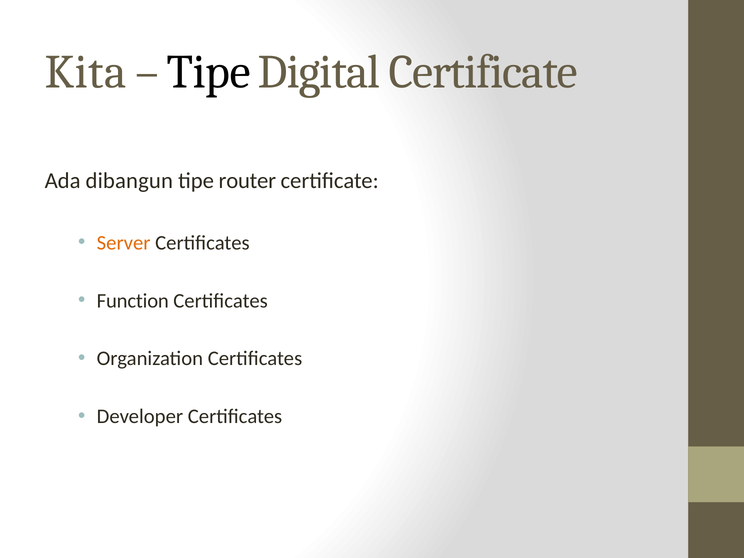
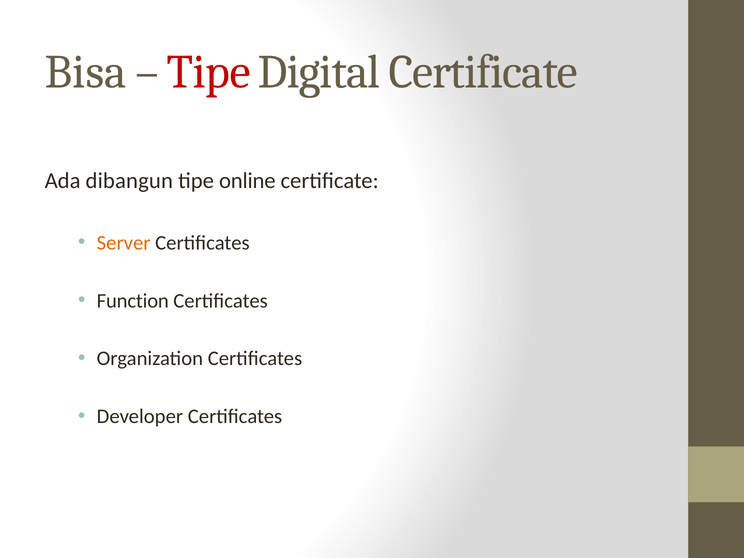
Kita: Kita -> Bisa (86, 72)
Tipe colour: black -> red (209, 72)
router: router -> online (247, 181)
